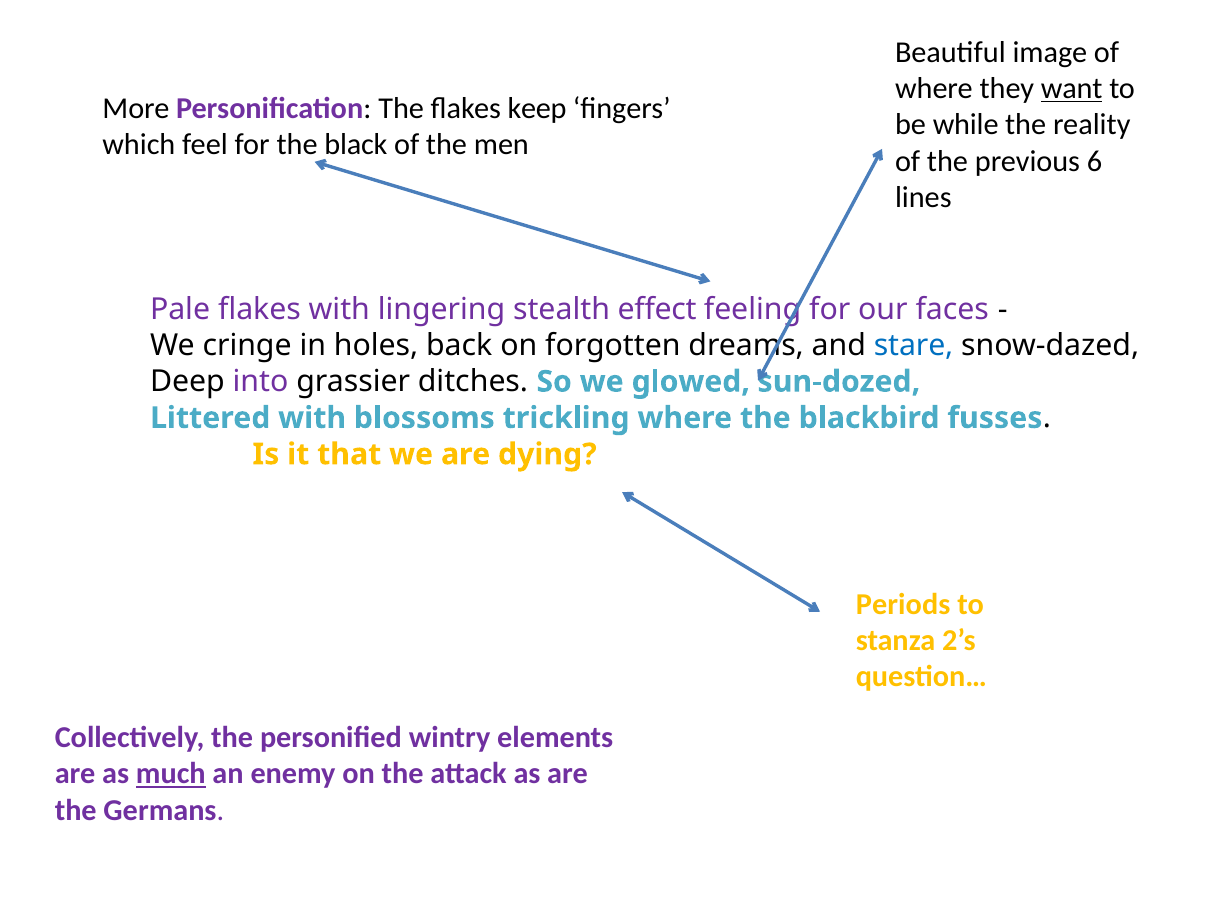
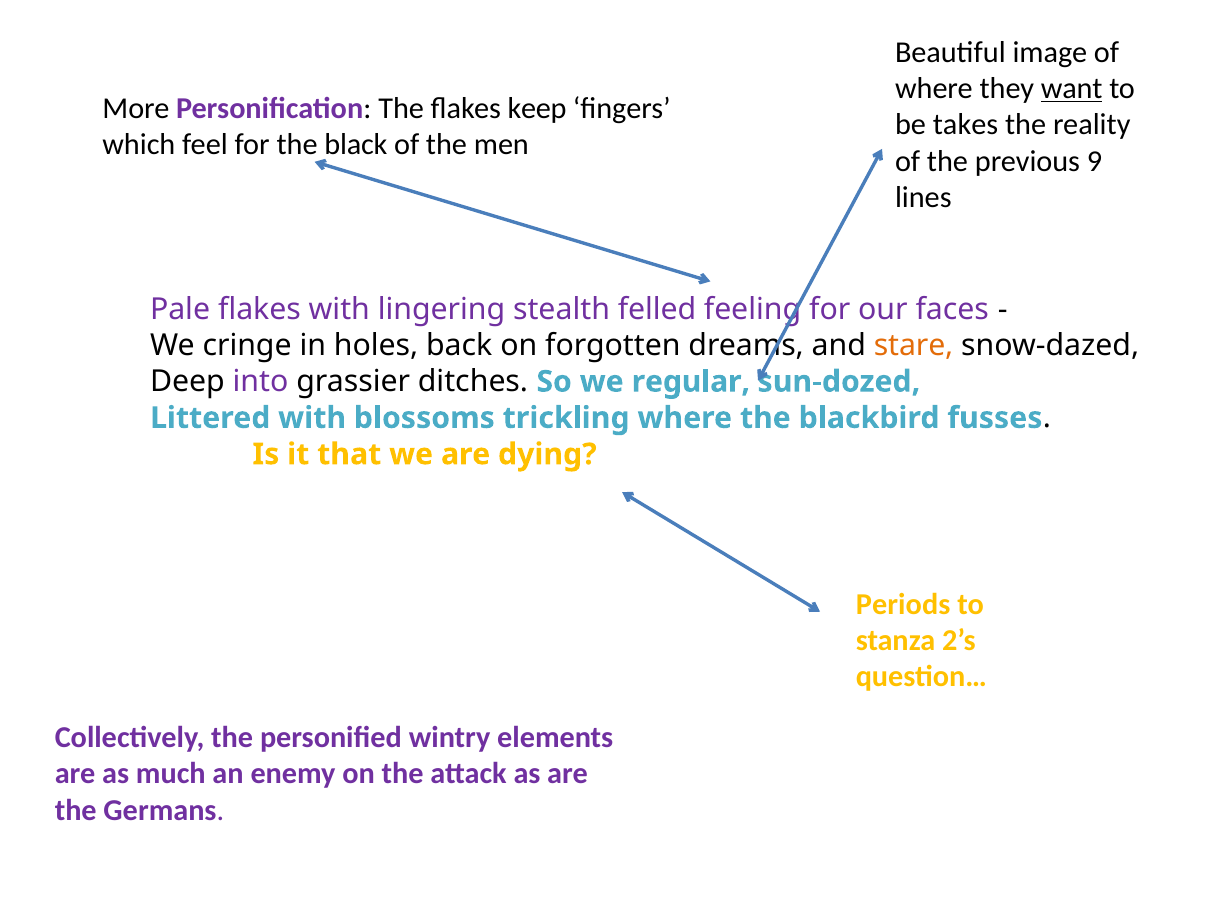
while: while -> takes (966, 125)
6: 6 -> 9 (1095, 161)
effect: effect -> felled (657, 309)
stare colour: blue -> orange (914, 345)
glowed: glowed -> regular (691, 382)
much underline: present -> none (171, 774)
